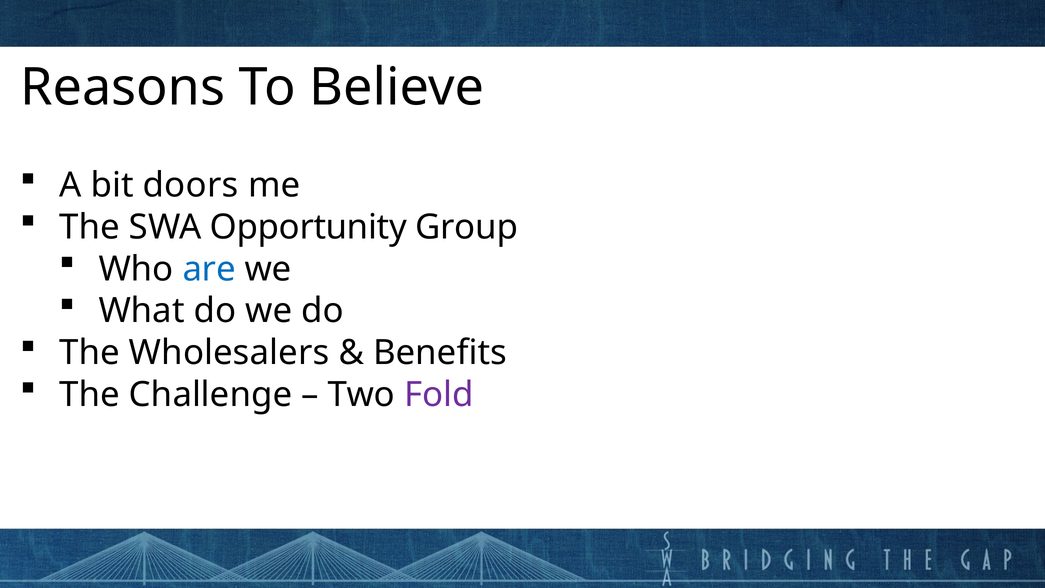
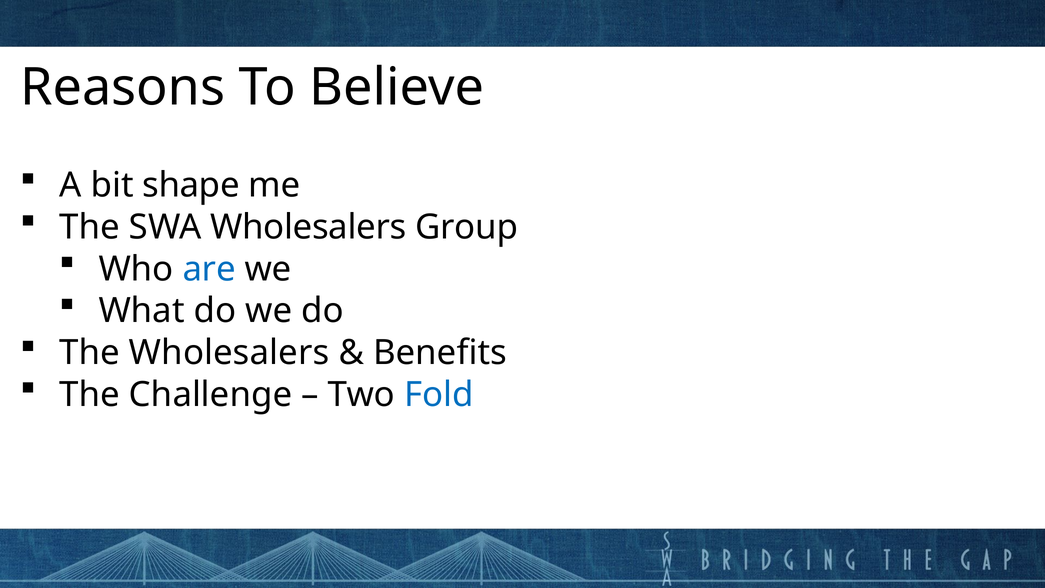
doors: doors -> shape (191, 185)
SWA Opportunity: Opportunity -> Wholesalers (308, 227)
Fold colour: purple -> blue (439, 394)
